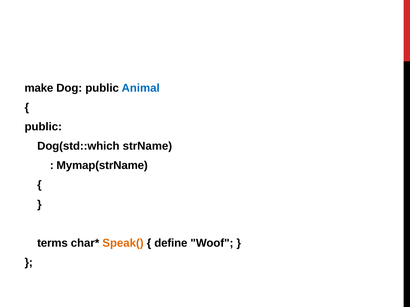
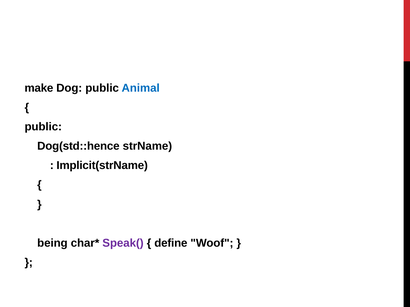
Dog(std::which: Dog(std::which -> Dog(std::hence (78, 146)
Mymap(strName: Mymap(strName -> Implicit(strName (102, 166)
terms: terms -> being (52, 243)
Speak( colour: orange -> purple (123, 243)
